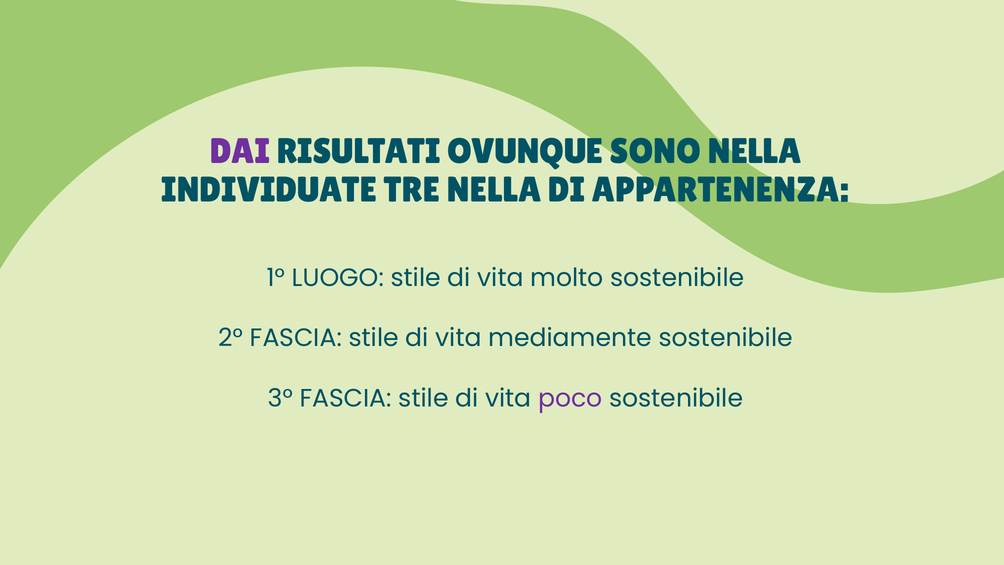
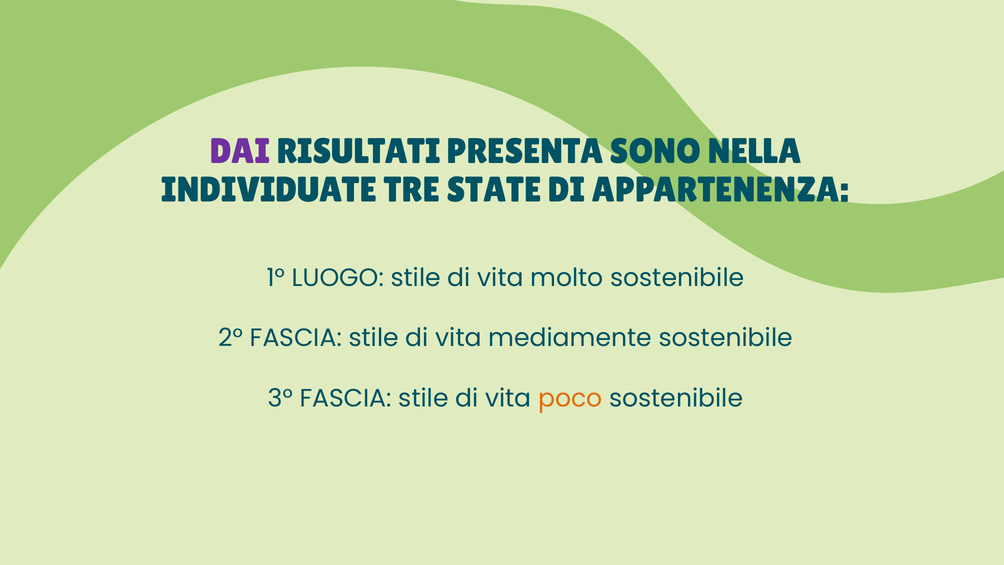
OVUNQUE: OVUNQUE -> PRESENTA (525, 152)
TRE NELLA: NELLA -> STATE (494, 190)
poco colour: purple -> orange (570, 398)
